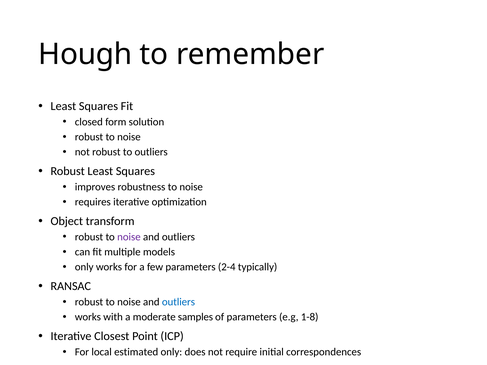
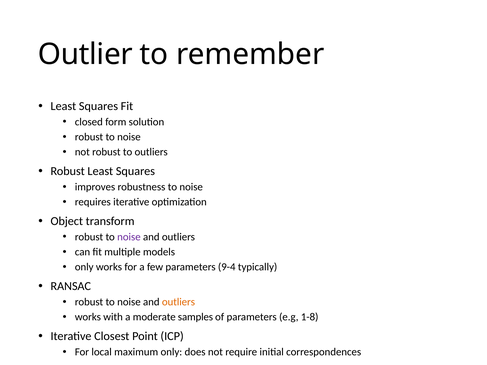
Hough: Hough -> Outlier (85, 55)
2-4: 2-4 -> 9-4 (227, 267)
outliers colour: blue -> orange (178, 302)
estimated: estimated -> maximum (136, 352)
